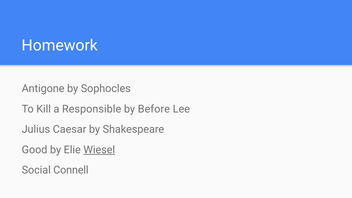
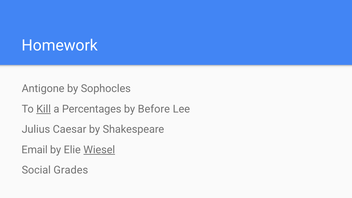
Kill underline: none -> present (44, 109)
Responsible: Responsible -> Percentages (92, 109)
Good: Good -> Email (35, 150)
Connell: Connell -> Grades (71, 170)
